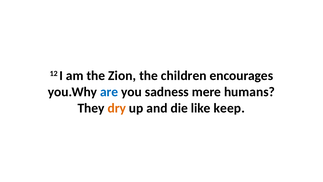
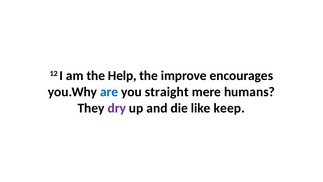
Zion: Zion -> Help (122, 76)
children: children -> improve (184, 76)
sadness: sadness -> straight (167, 92)
dry colour: orange -> purple (117, 108)
